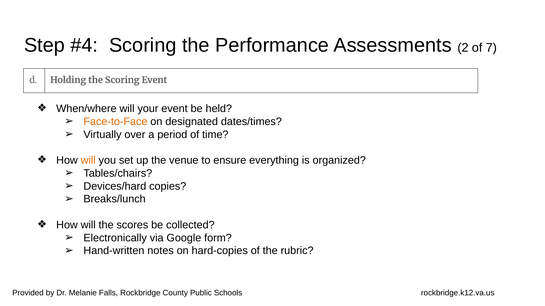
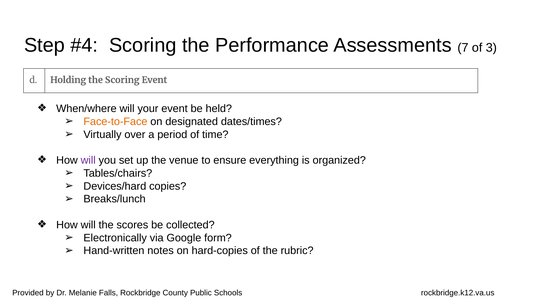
2: 2 -> 7 (463, 48)
7: 7 -> 3 (491, 48)
will colour: orange -> purple (88, 161)
